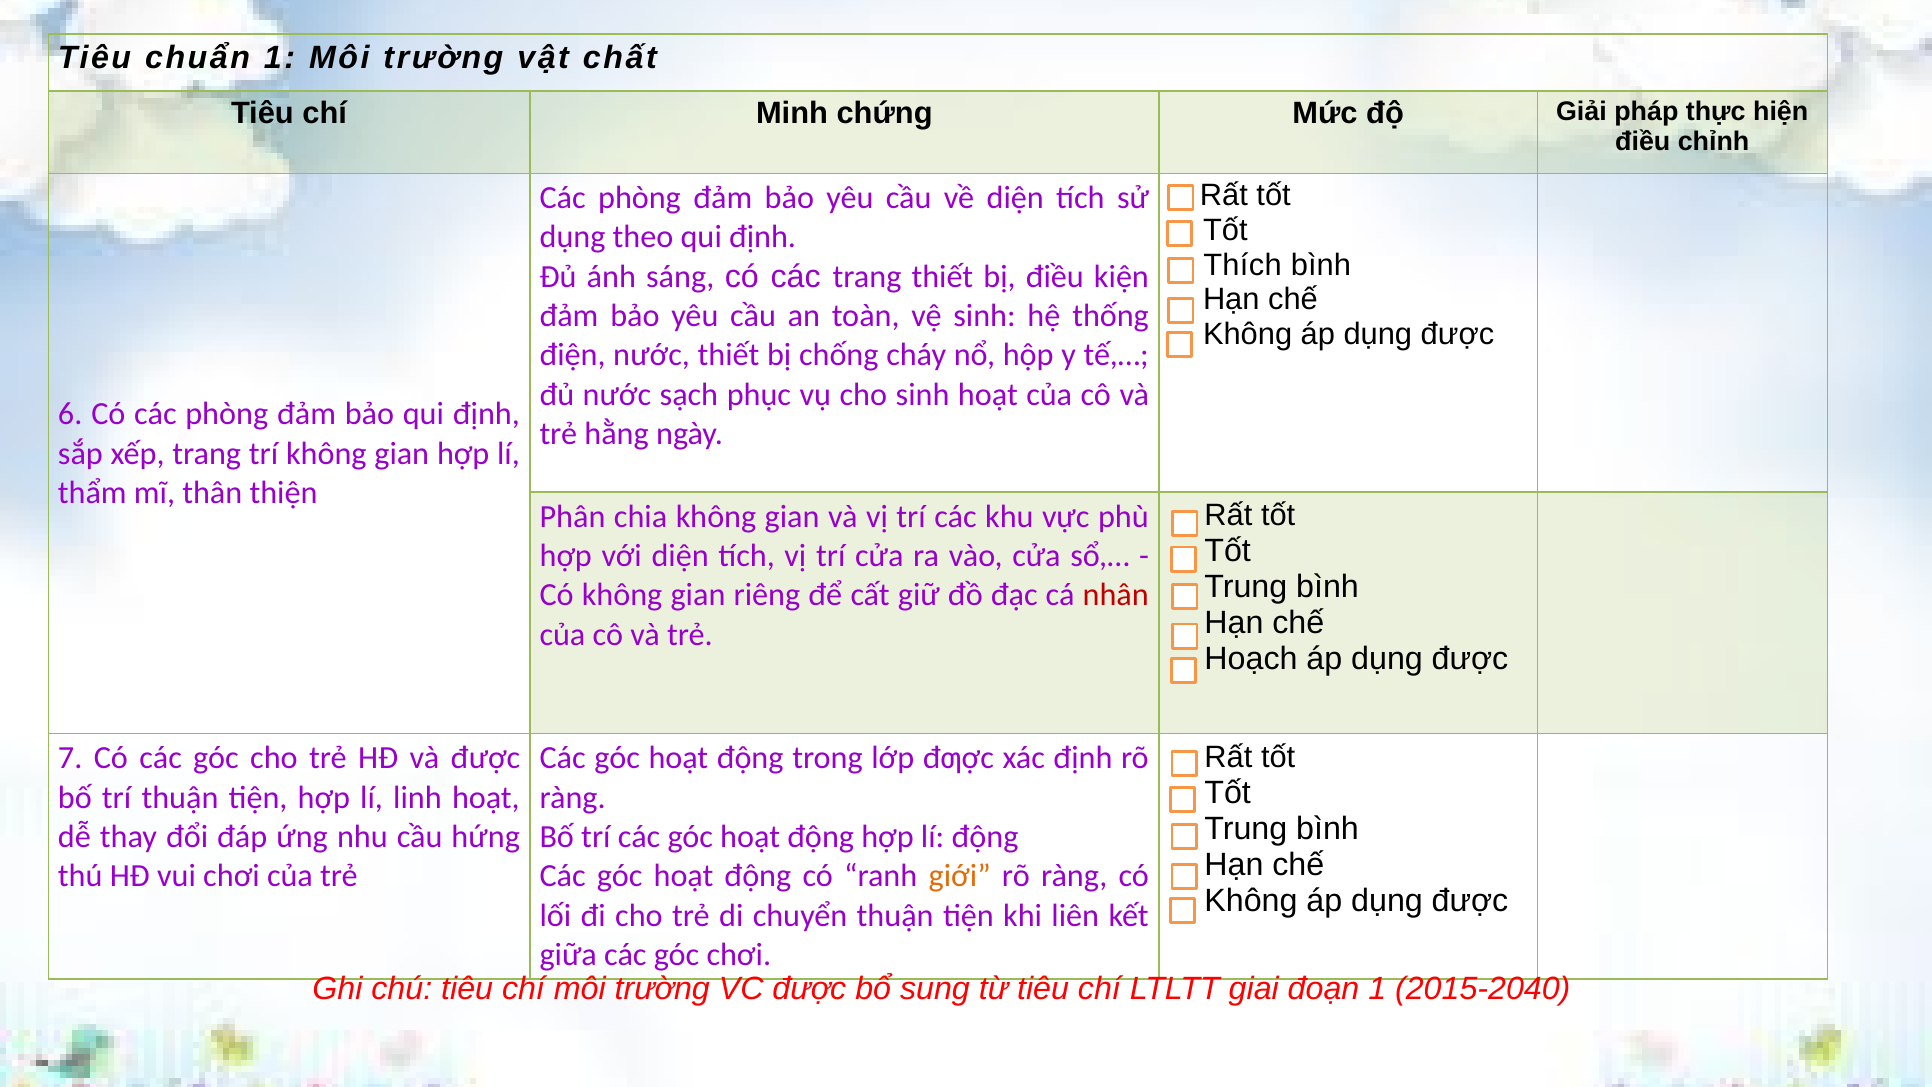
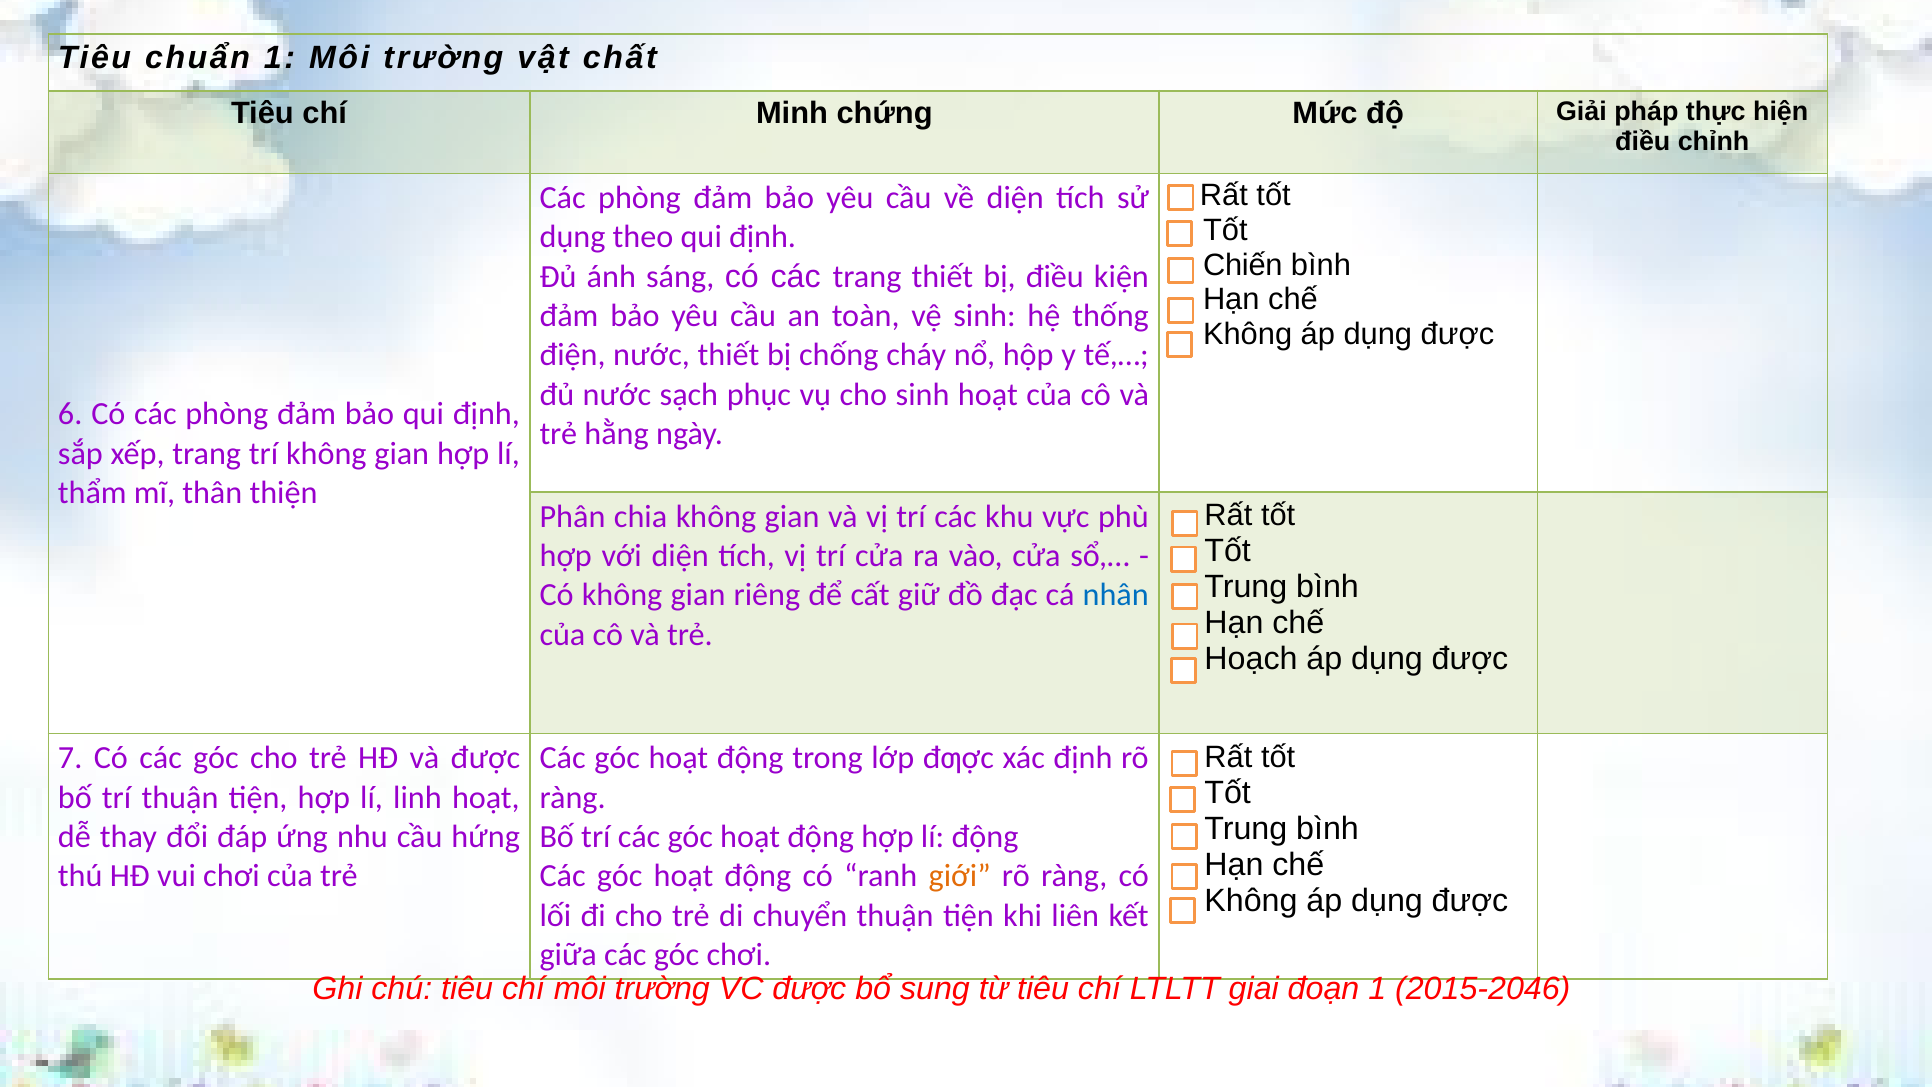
Thích: Thích -> Chiến (1243, 265)
nhân colour: red -> blue (1116, 595)
2015-2040: 2015-2040 -> 2015-2046 (1483, 988)
